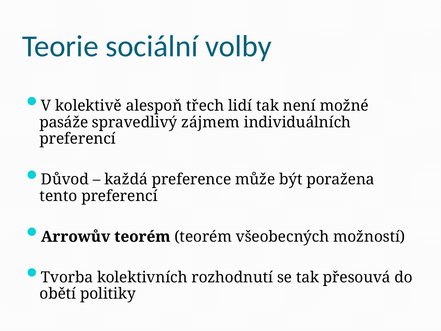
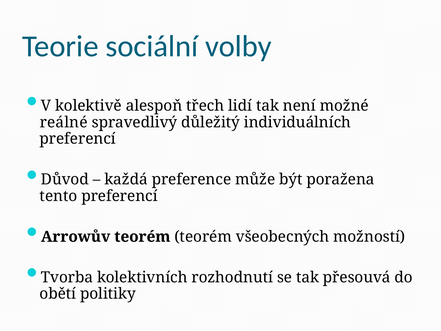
pasáže: pasáže -> reálné (64, 122)
zájmem: zájmem -> důležitý (211, 122)
